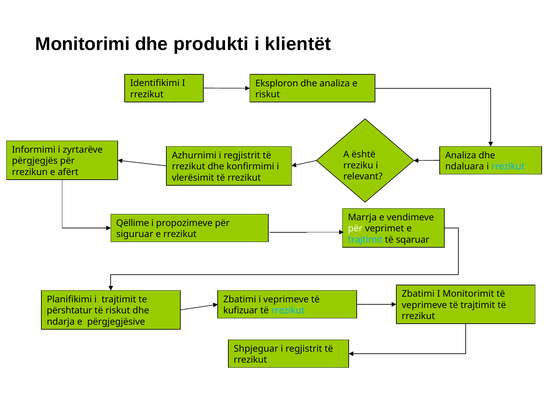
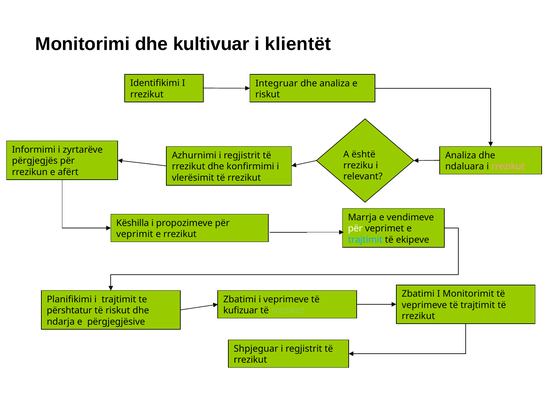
produkti: produkti -> kultivuar (211, 44)
Eksploron: Eksploron -> Integruar (277, 83)
rrezikut colour: light blue -> pink (508, 167)
Qëllime: Qëllime -> Këshilla (133, 223)
siguruar: siguruar -> veprimit (135, 234)
sqaruar: sqaruar -> ekipeve (413, 240)
rrezikut colour: light blue -> light green (288, 311)
